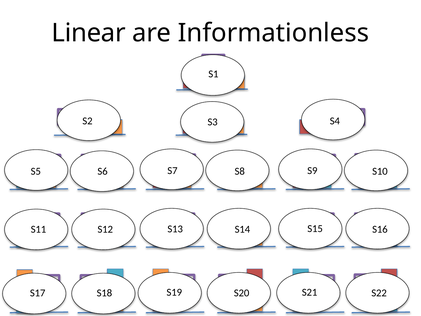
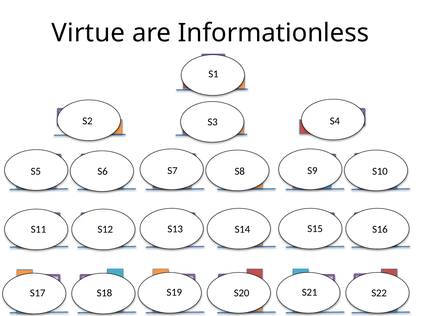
Linear: Linear -> Virtue (88, 33)
